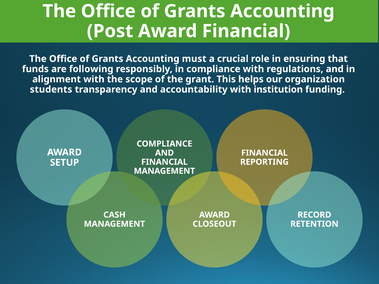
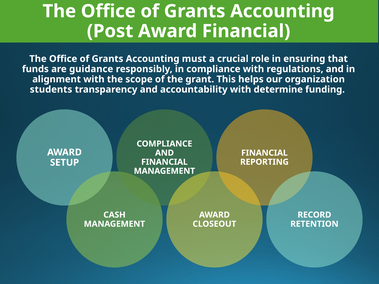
following: following -> guidance (91, 69)
institution: institution -> determine (278, 90)
